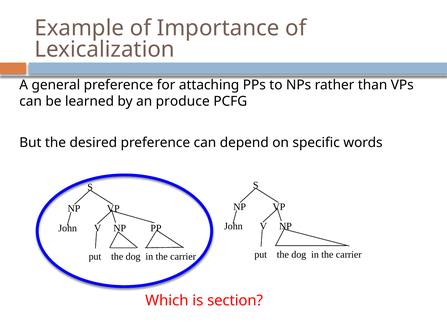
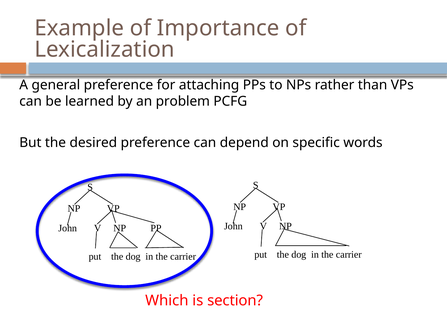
produce: produce -> problem (183, 101)
